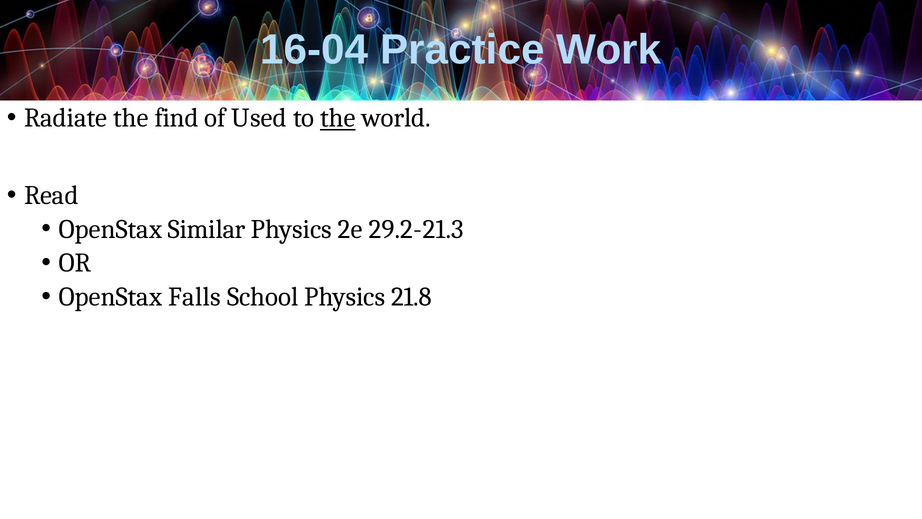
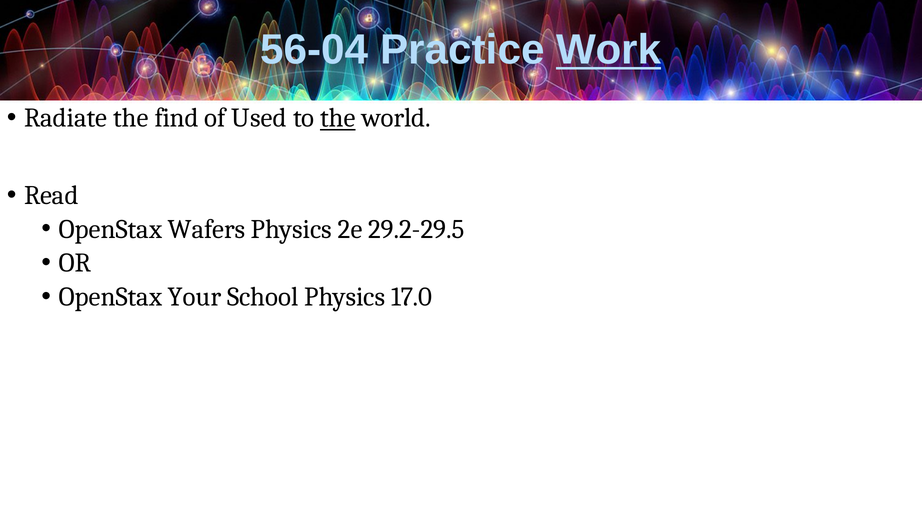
16-04: 16-04 -> 56-04 (314, 50)
Work underline: none -> present (609, 50)
Similar: Similar -> Wafers (207, 229)
29.2-21.3: 29.2-21.3 -> 29.2-29.5 (416, 229)
Falls: Falls -> Your (195, 297)
21.8: 21.8 -> 17.0 (412, 297)
